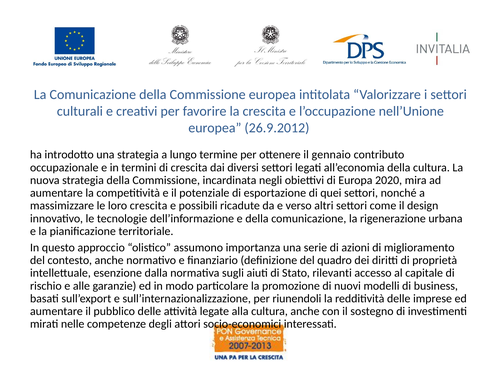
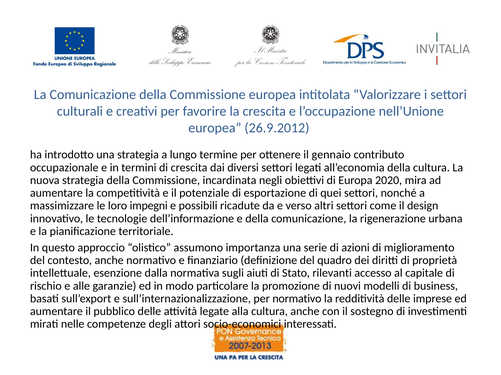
loro crescita: crescita -> impegni (149, 206)
per riunendoli: riunendoli -> normativo (297, 299)
